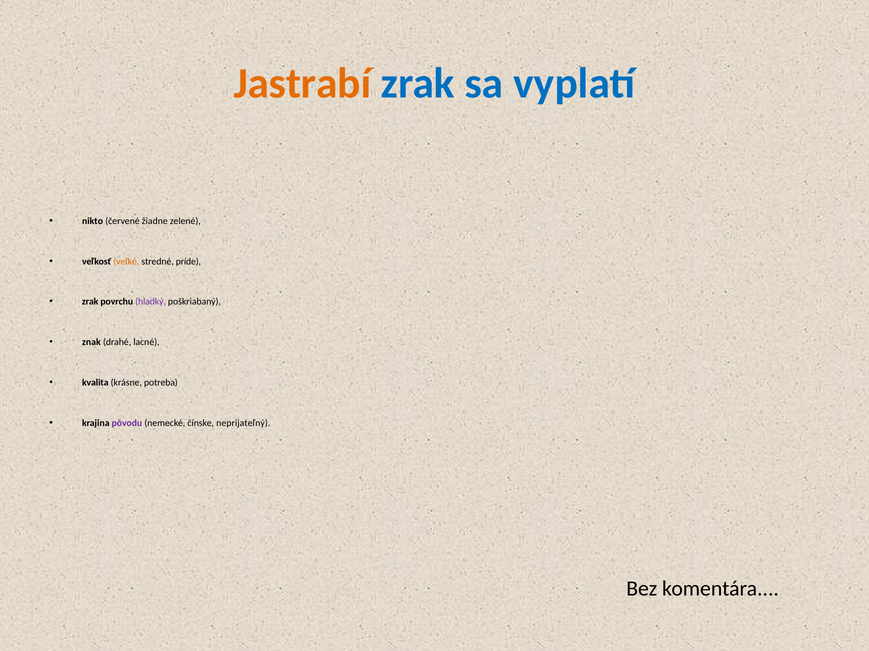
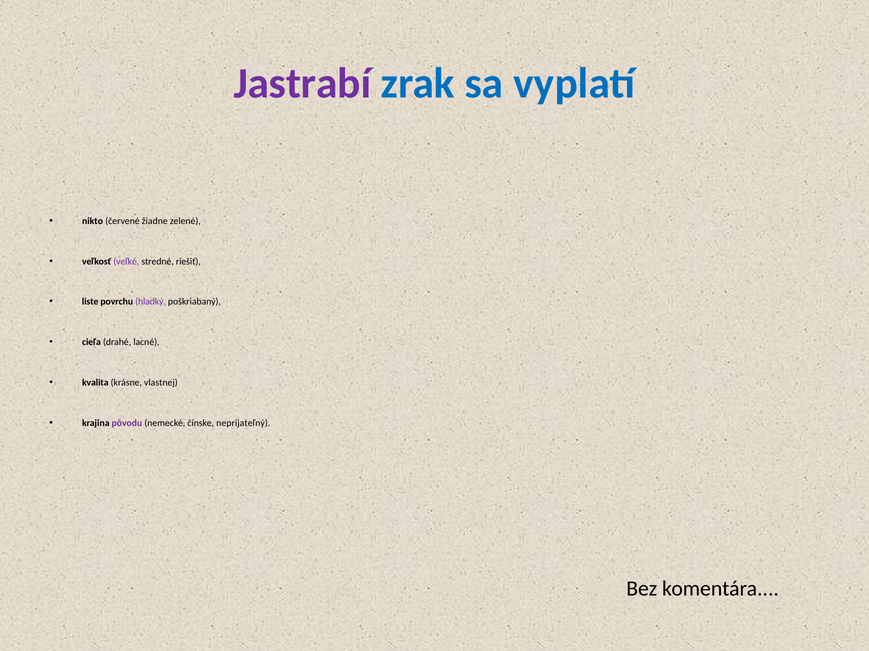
Jastrabí colour: orange -> purple (302, 83)
veľké colour: orange -> purple (126, 262)
príde: príde -> riešiť (188, 262)
zrak: zrak -> liste (90, 302)
znak: znak -> cieľa (91, 343)
potreba: potreba -> vlastnej (161, 383)
